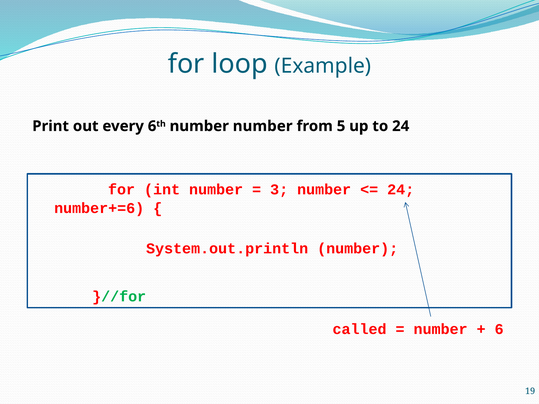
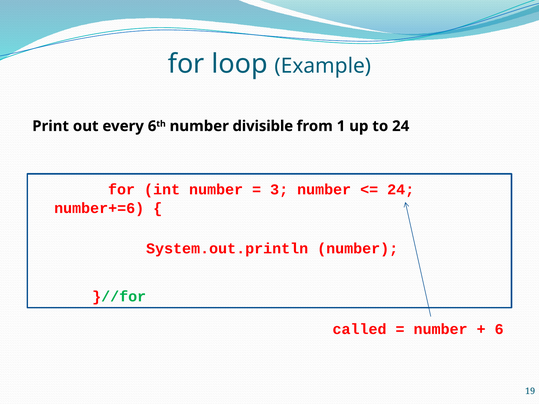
number number: number -> divisible (263, 126)
5: 5 -> 1 (341, 126)
